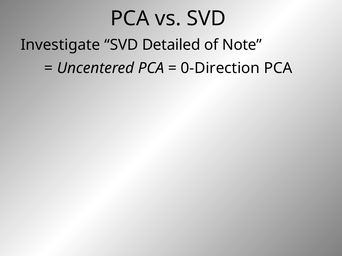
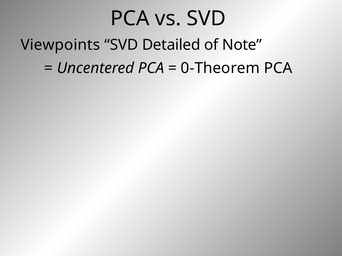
Investigate: Investigate -> Viewpoints (60, 45)
0-Direction: 0-Direction -> 0-Theorem (220, 68)
